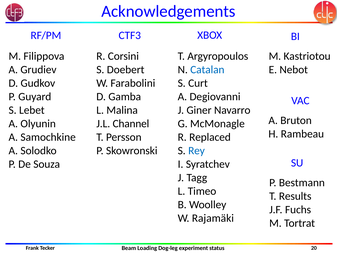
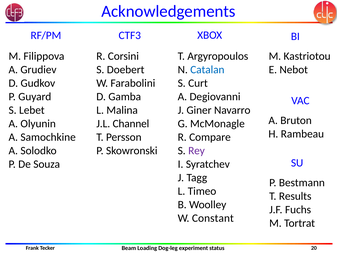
Replaced: Replaced -> Compare (210, 137)
Rey colour: blue -> purple (196, 150)
Rajamäki: Rajamäki -> Constant (213, 218)
